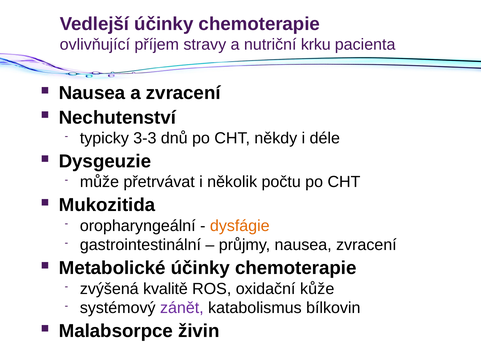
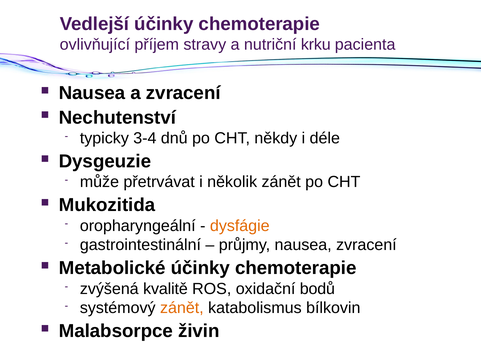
3-3: 3-3 -> 3-4 (145, 138)
několik počtu: počtu -> zánět (281, 182)
kůže: kůže -> bodů (317, 289)
zánět colour: purple -> orange (182, 308)
